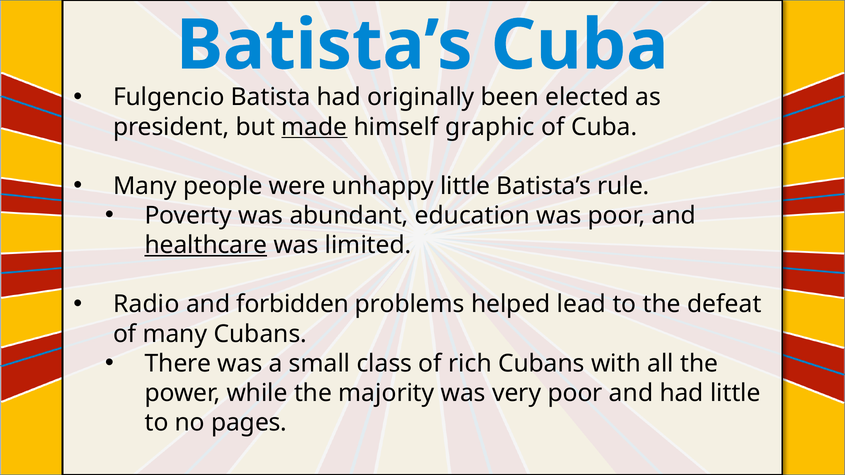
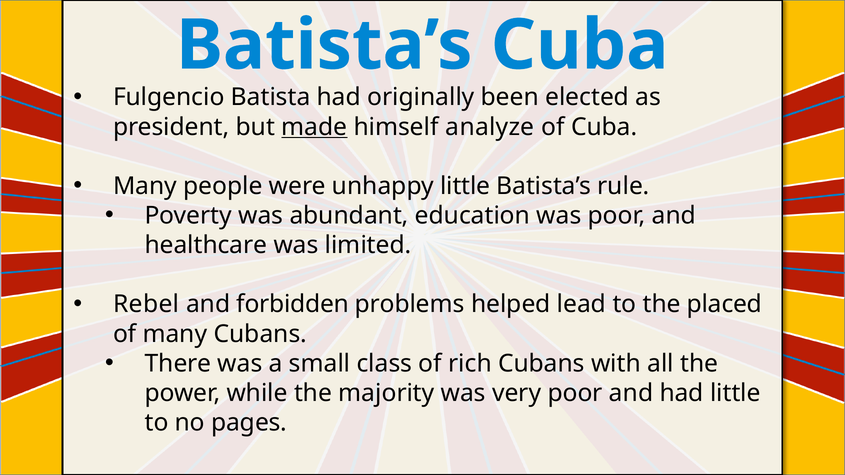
graphic: graphic -> analyze (490, 127)
healthcare underline: present -> none (206, 245)
Radio: Radio -> Rebel (146, 305)
defeat: defeat -> placed (724, 305)
